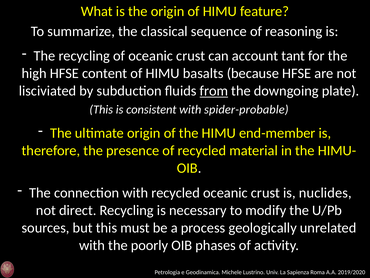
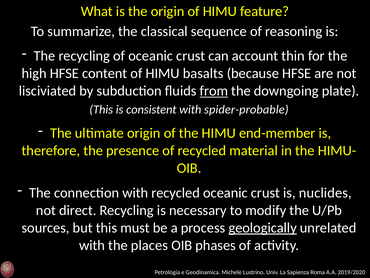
tant: tant -> thin (293, 56)
geologically underline: none -> present (263, 227)
poorly: poorly -> places (149, 245)
